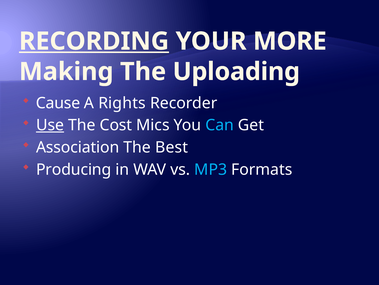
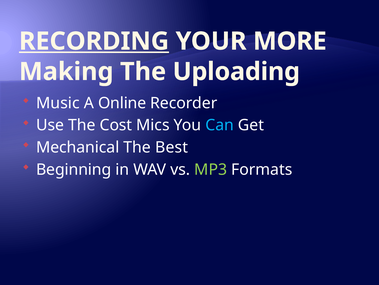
Cause: Cause -> Music (58, 103)
Rights: Rights -> Online (122, 103)
Use underline: present -> none (50, 125)
Association: Association -> Mechanical (78, 147)
Producing: Producing -> Beginning (74, 169)
MP3 colour: light blue -> light green (211, 169)
